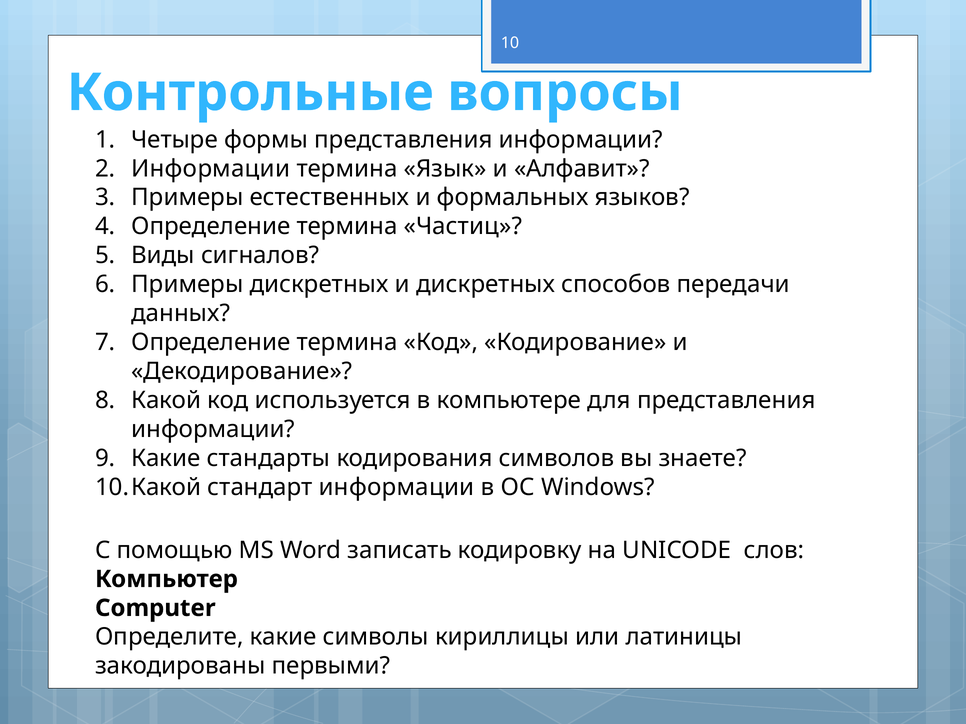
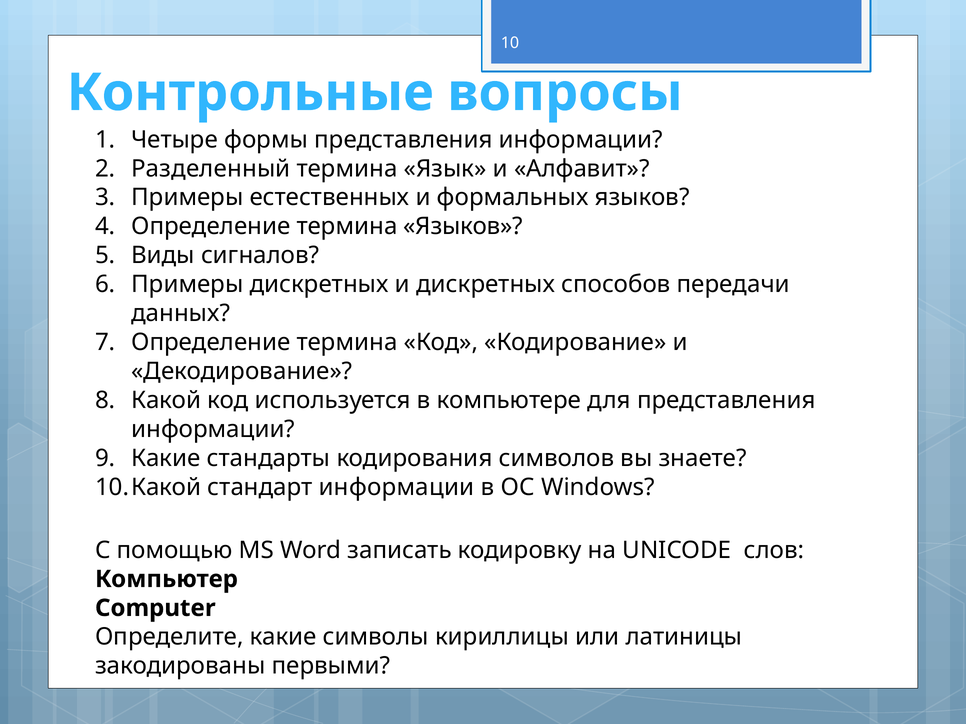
Информации: Информации -> Разделенный (211, 169)
термина Частиц: Частиц -> Языков (463, 227)
